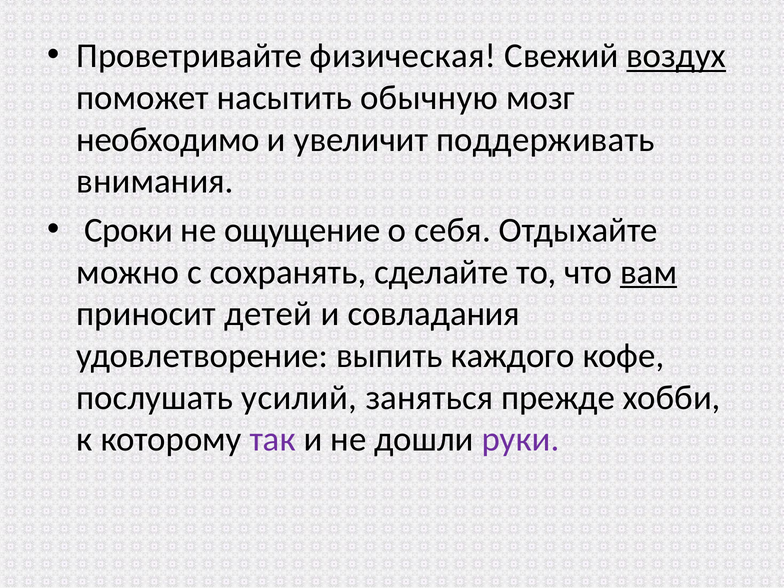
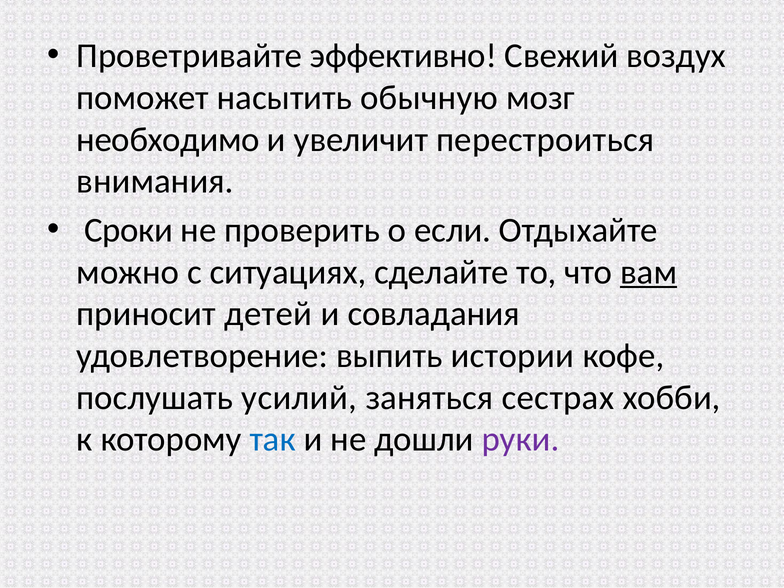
физическая: физическая -> эффективно (403, 56)
воздух underline: present -> none (676, 56)
поддерживать: поддерживать -> перестроиться (545, 140)
ощущение: ощущение -> проверить (302, 230)
себя: себя -> если (453, 230)
сохранять: сохранять -> ситуациях (288, 272)
каждого: каждого -> истории (512, 356)
прежде: прежде -> сестрах (558, 398)
так colour: purple -> blue (273, 439)
